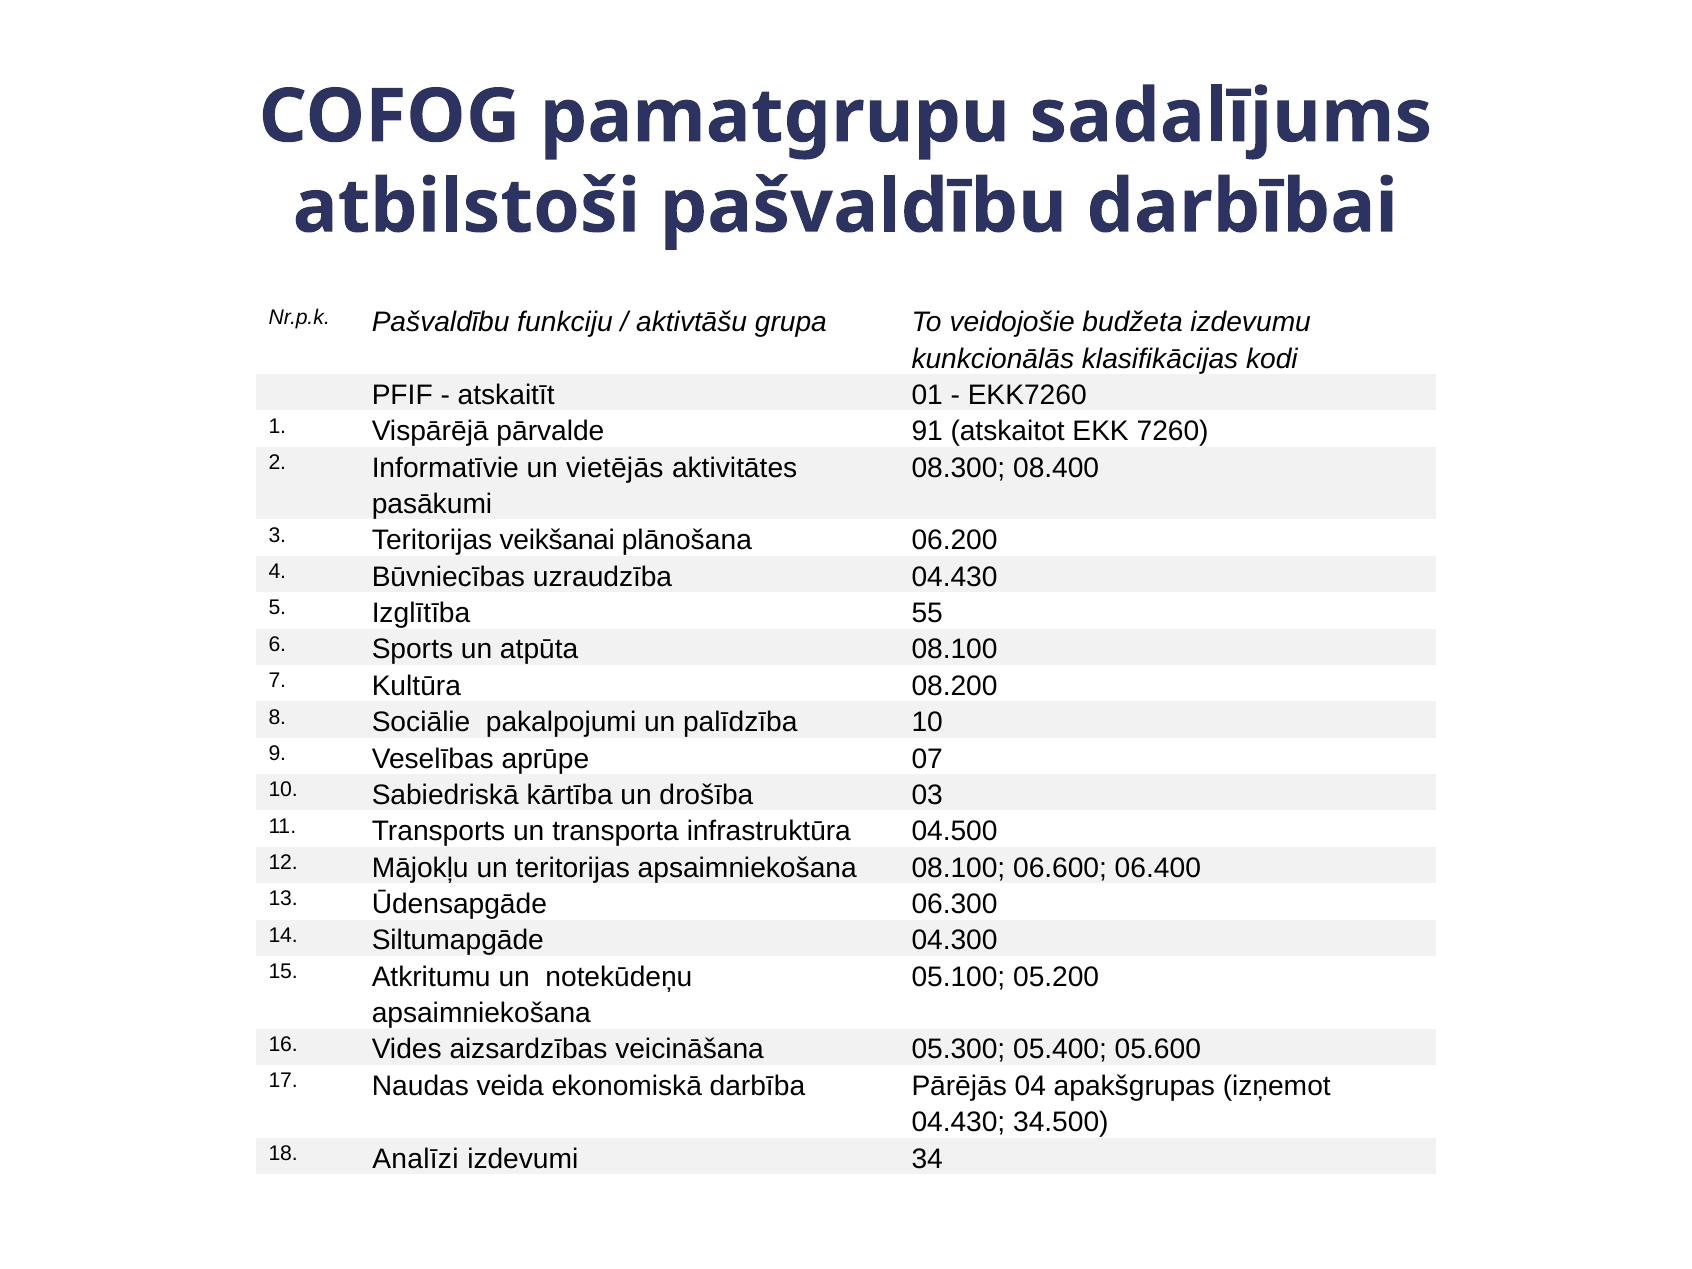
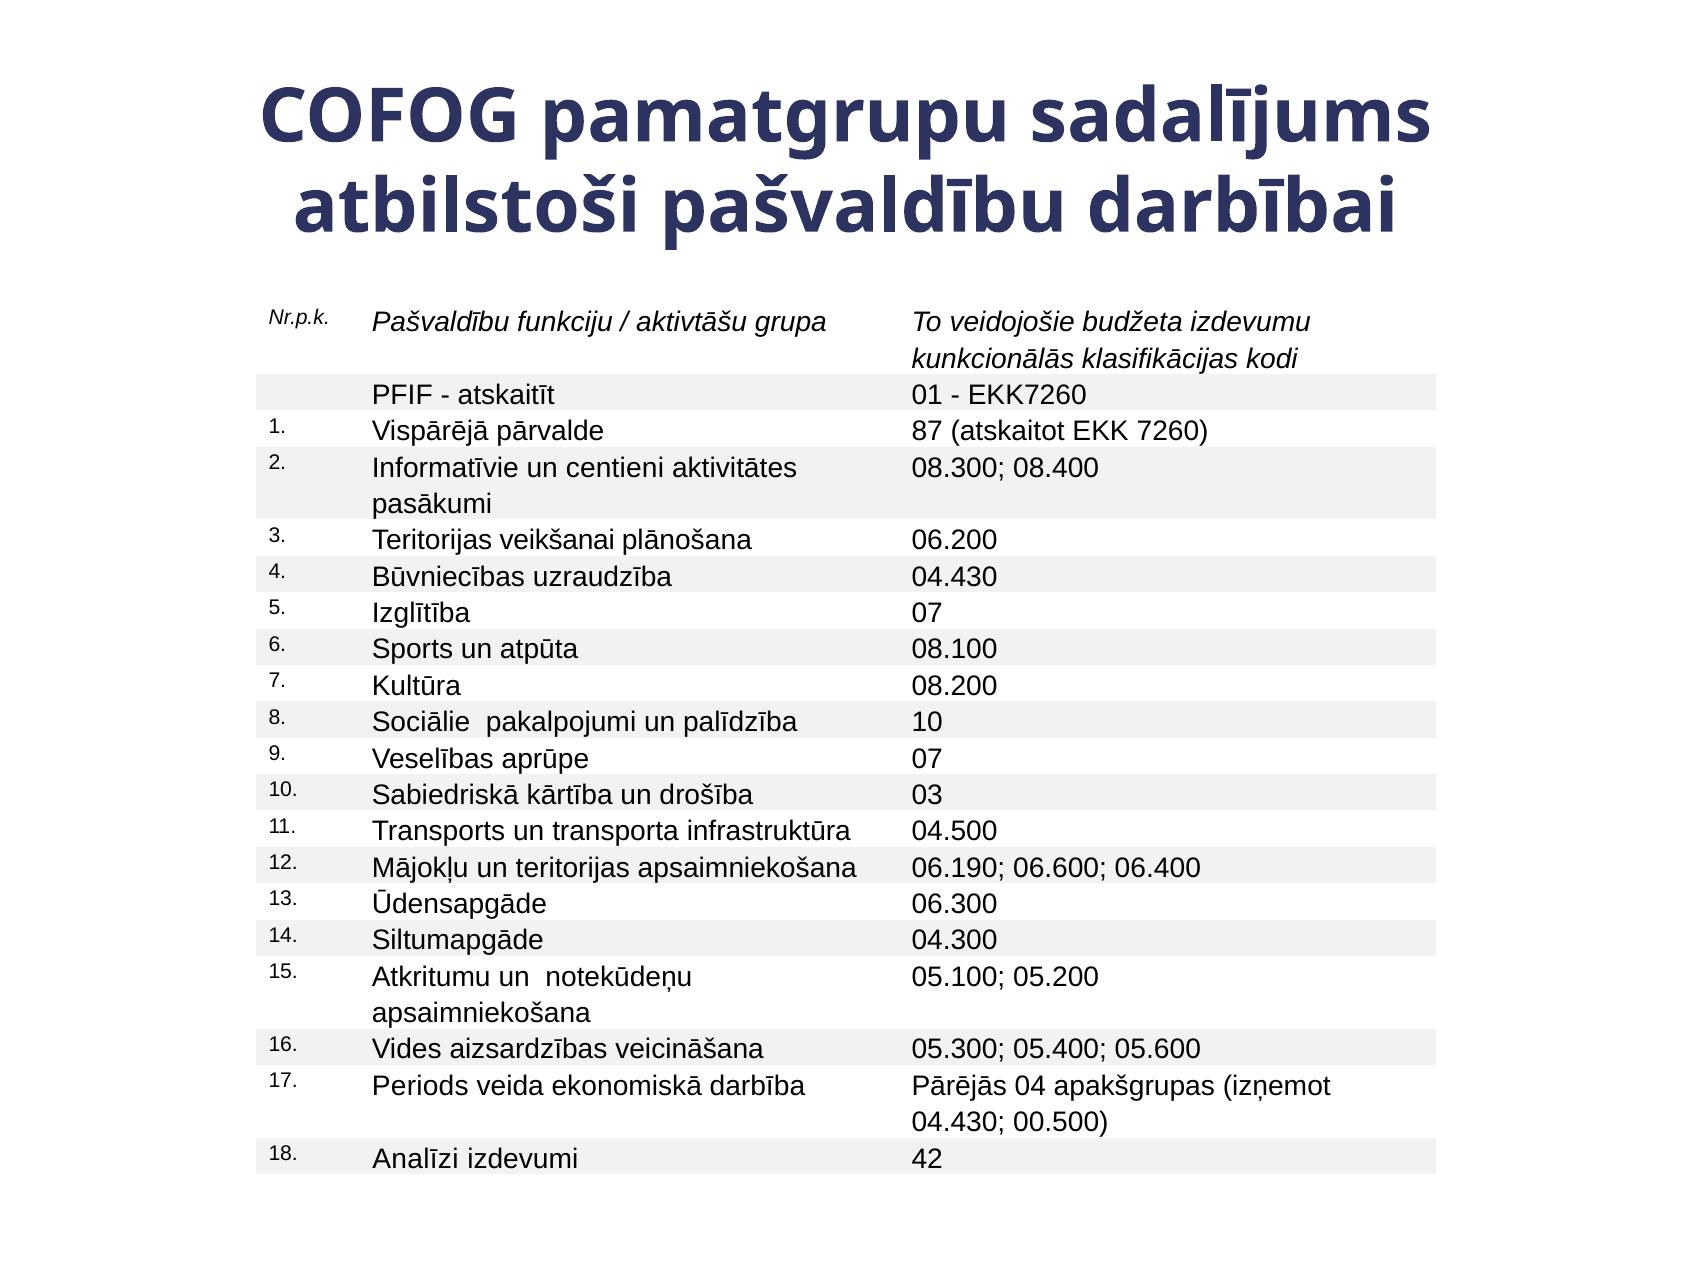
91: 91 -> 87 (927, 431)
vietējās: vietējās -> centieni (615, 468)
Izglītība 55: 55 -> 07 (927, 613)
apsaimniekošana 08.100: 08.100 -> 06.190 (958, 868)
Naudas: Naudas -> Periods (420, 1086)
34.500: 34.500 -> 00.500 (1061, 1122)
34: 34 -> 42 (927, 1159)
